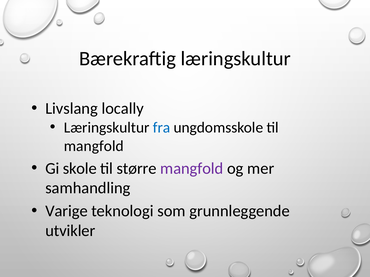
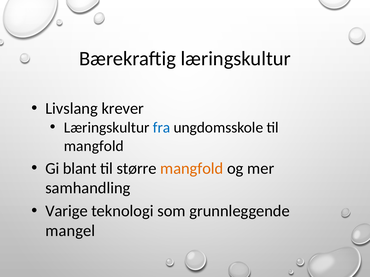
locally: locally -> krever (123, 109)
skole: skole -> blant (80, 169)
mangfold colour: purple -> orange (192, 169)
utvikler: utvikler -> mangel (70, 231)
